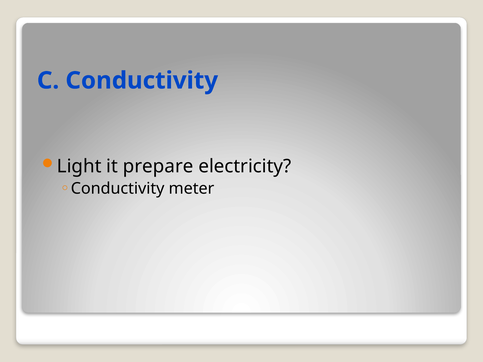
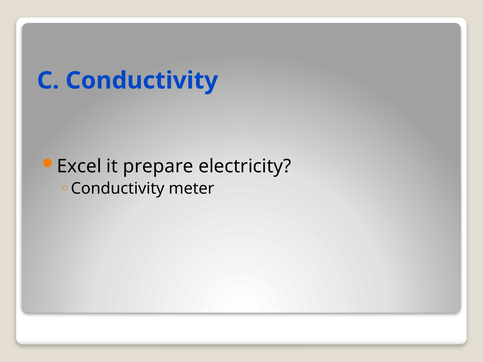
Light: Light -> Excel (79, 166)
